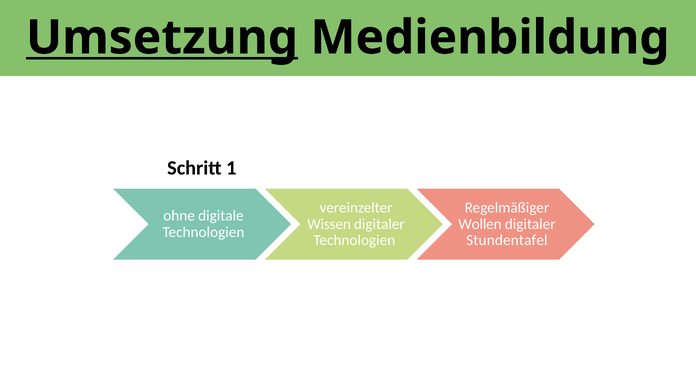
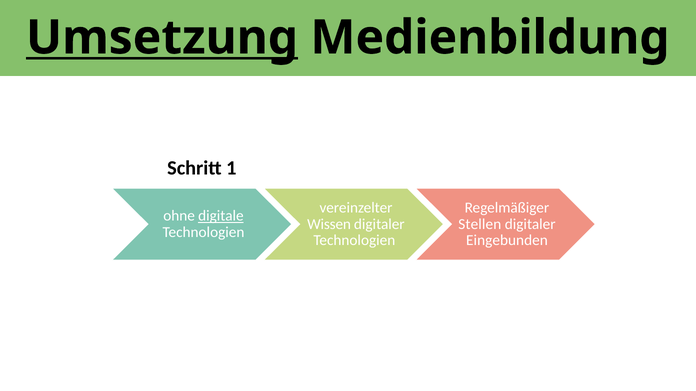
digitale underline: none -> present (221, 216)
Wollen: Wollen -> Stellen (480, 224)
Stundentafel: Stundentafel -> Eingebunden (507, 241)
